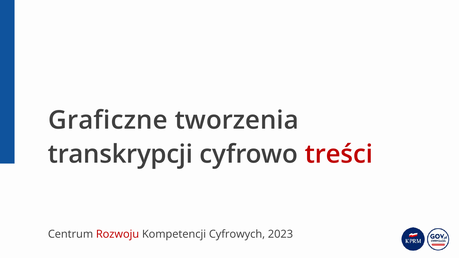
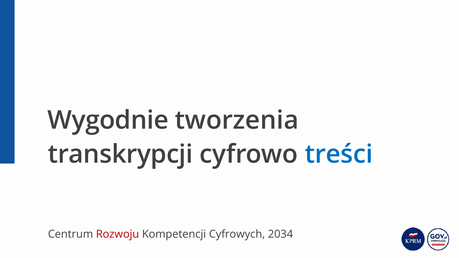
Graficzne: Graficzne -> Wygodnie (108, 120)
treści colour: red -> blue (339, 154)
2023: 2023 -> 2034 (280, 234)
